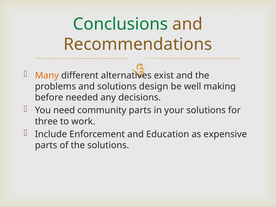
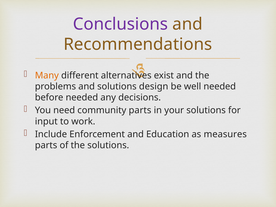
Conclusions colour: green -> purple (120, 24)
well making: making -> needed (220, 86)
three: three -> input (46, 121)
expensive: expensive -> measures (225, 134)
